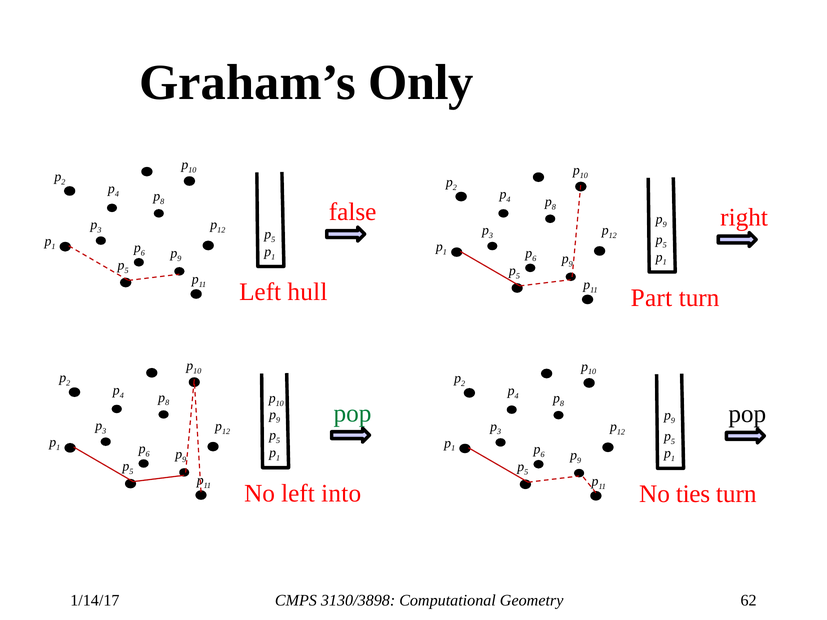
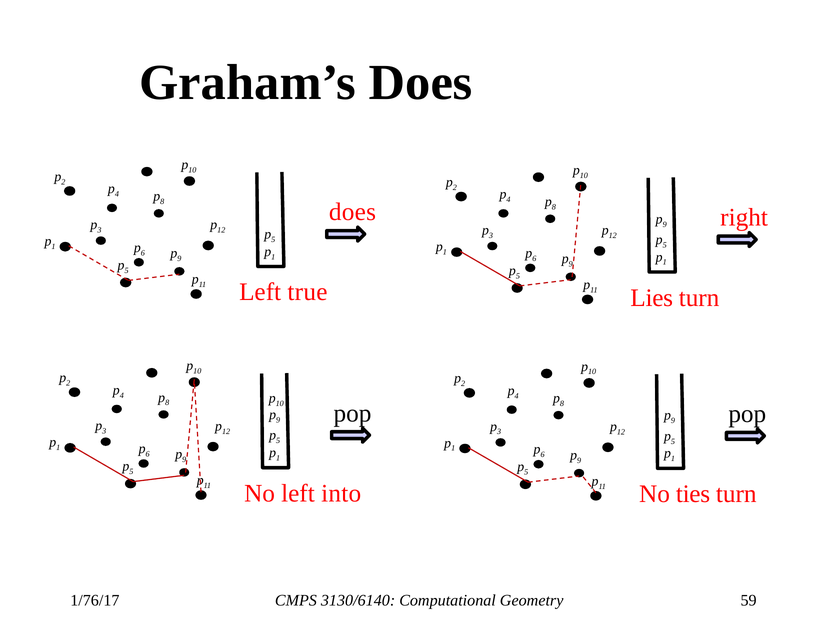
Graham’s Only: Only -> Does (421, 83)
false: false -> does (352, 212)
hull: hull -> true (307, 292)
Part: Part -> Lies (652, 298)
pop colour: green -> black (352, 413)
1/14/17: 1/14/17 -> 1/76/17 (95, 601)
3130/3898: 3130/3898 -> 3130/6140 (358, 601)
62: 62 -> 59 (749, 601)
